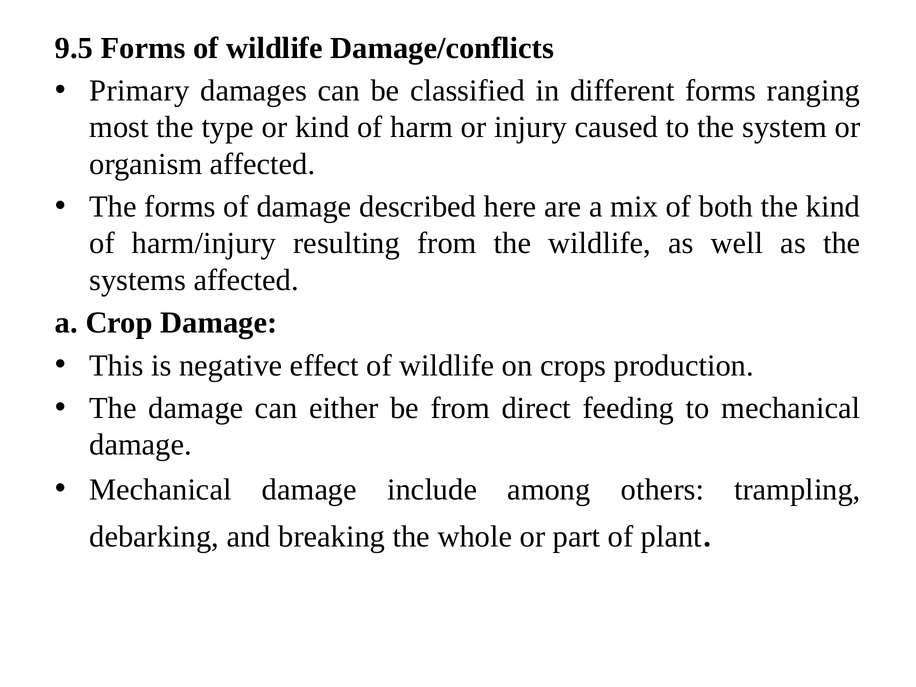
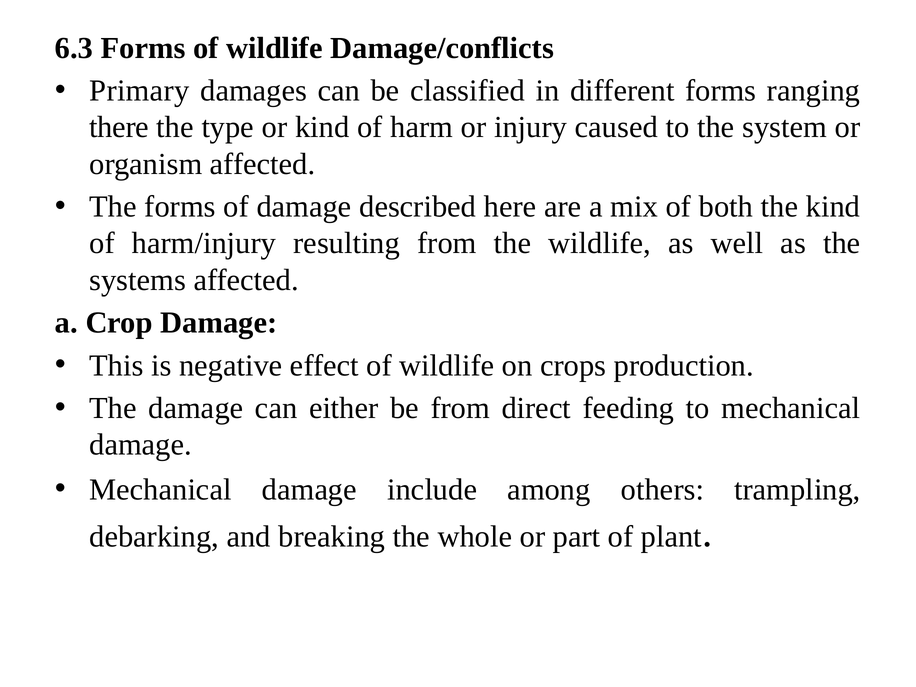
9.5: 9.5 -> 6.3 (74, 48)
most: most -> there (119, 127)
